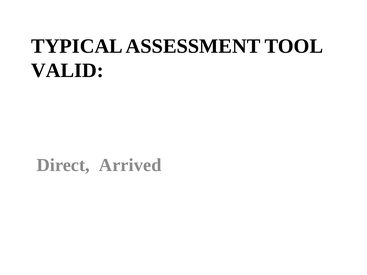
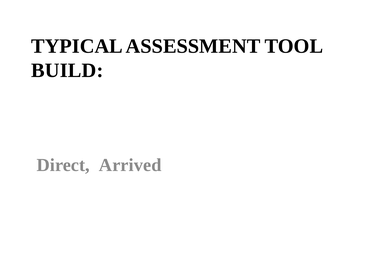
VALID: VALID -> BUILD (67, 71)
